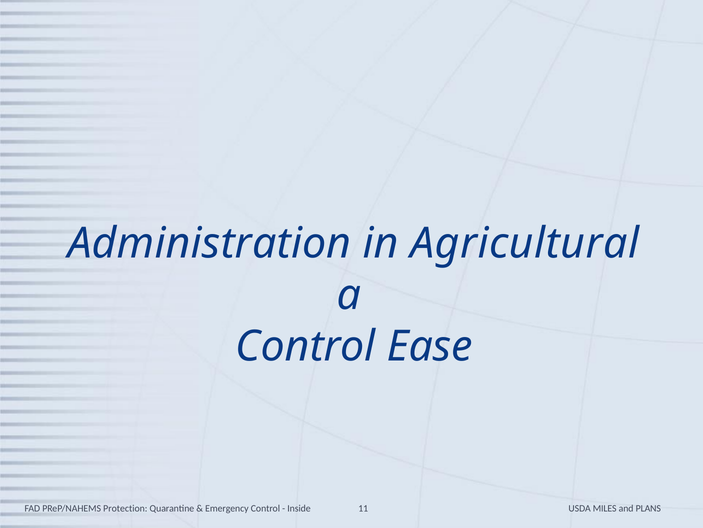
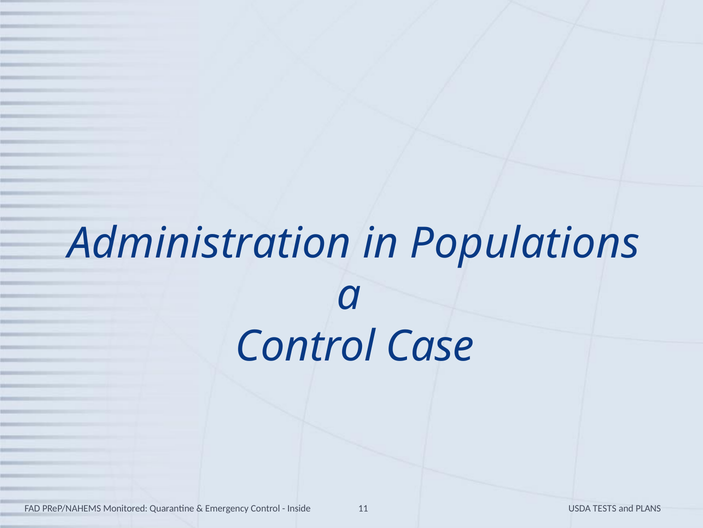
Agricultural: Agricultural -> Populations (525, 243)
Ease: Ease -> Case (430, 346)
Protection: Protection -> Monitored (125, 508)
MILES: MILES -> TESTS (605, 508)
